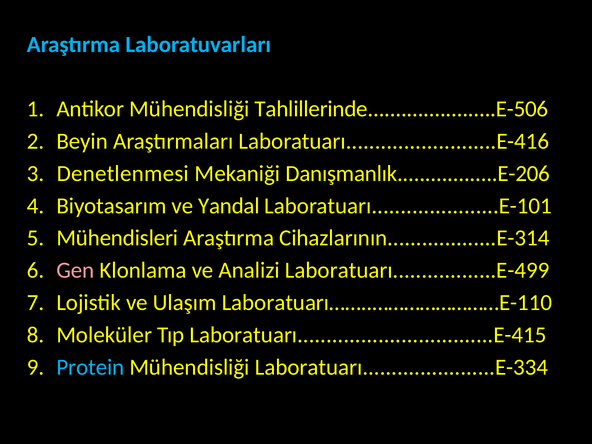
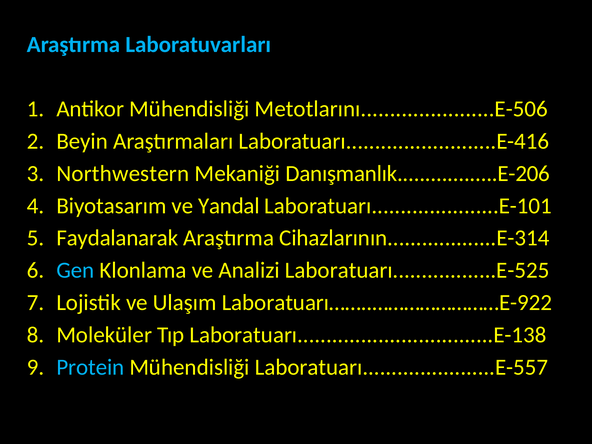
Tahlillerinde.......................E-506: Tahlillerinde.......................E-506 -> Metotlarını.......................E-506 (401, 109)
Denetlenmesi: Denetlenmesi -> Northwestern (123, 174)
Mühendisleri: Mühendisleri -> Faydalanarak (117, 238)
Gen colour: pink -> light blue (75, 270)
Laboratuarı..................E-499: Laboratuarı..................E-499 -> Laboratuarı..................E-525 (417, 270)
Laboratuarı……..……………………E-110: Laboratuarı……..……………………E-110 -> Laboratuarı……..……………………E-922 (387, 303)
Laboratuarı..................................E-415: Laboratuarı..................................E-415 -> Laboratuarı..................................E-138 (368, 335)
Laboratuarı.......................E-334: Laboratuarı.......................E-334 -> Laboratuarı.......................E-557 (401, 367)
